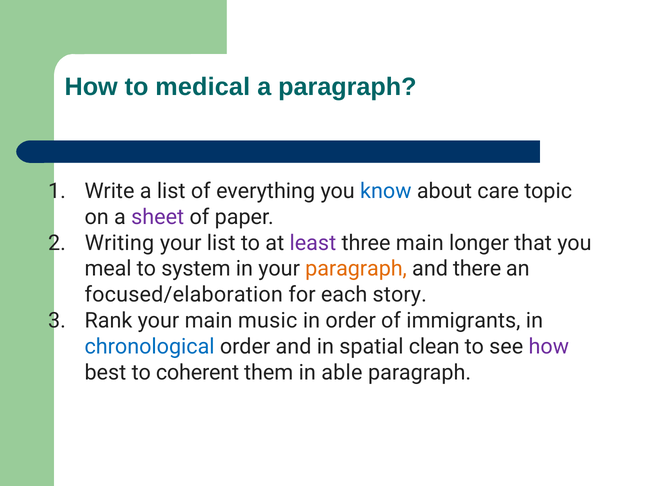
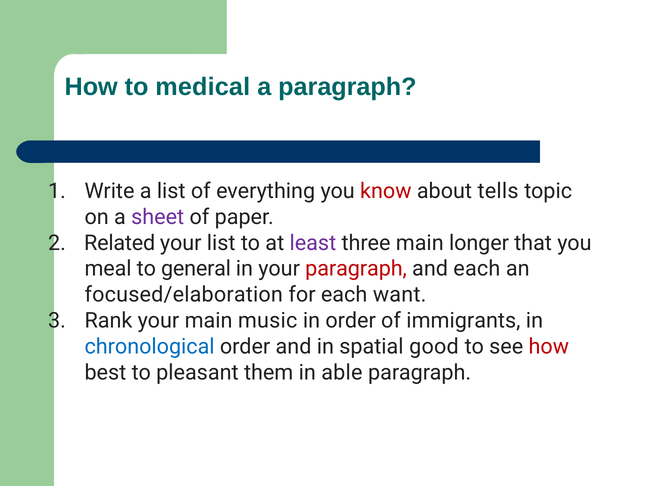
know colour: blue -> red (386, 191)
care: care -> tells (498, 191)
Writing: Writing -> Related (120, 243)
system: system -> general (196, 269)
paragraph colour: orange -> red (356, 269)
and there: there -> each (477, 269)
story: story -> want (400, 295)
clean: clean -> good (434, 347)
how colour: purple -> red (549, 347)
coherent: coherent -> pleasant (197, 373)
